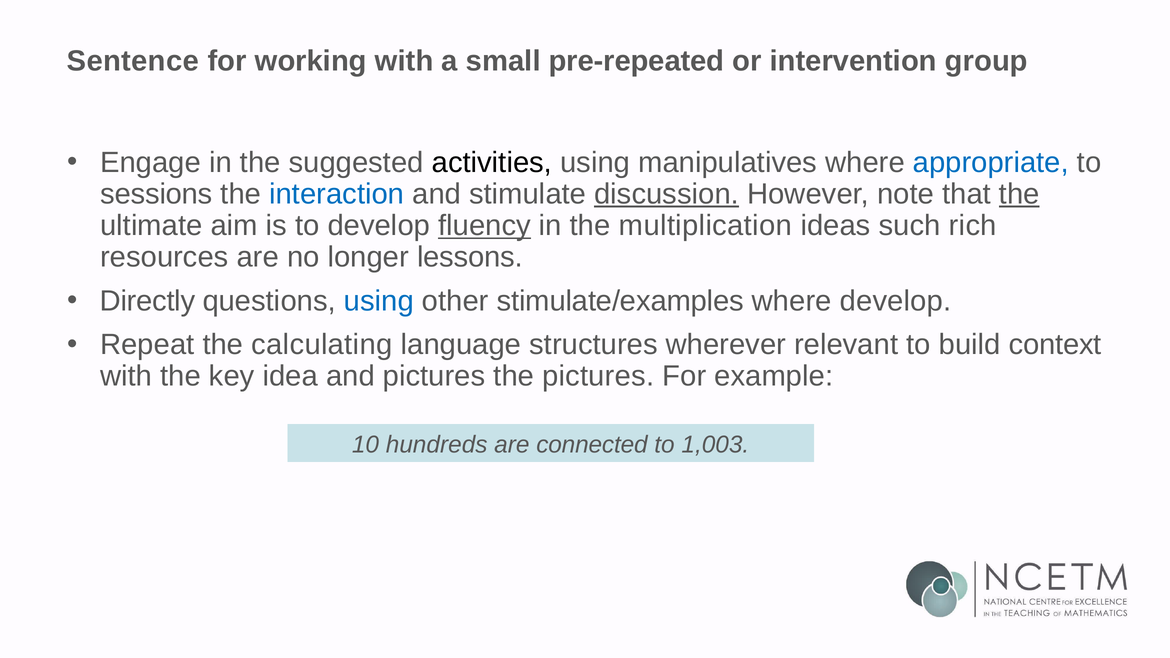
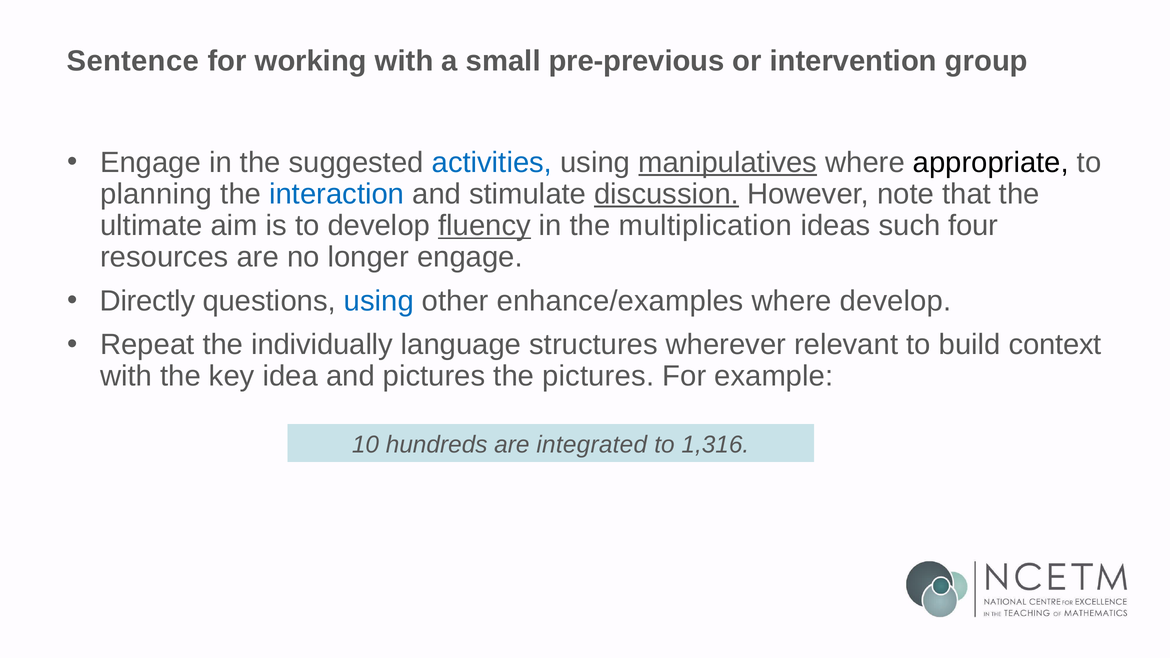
pre-repeated: pre-repeated -> pre-previous (637, 61)
activities colour: black -> blue (492, 162)
manipulatives underline: none -> present (728, 162)
appropriate colour: blue -> black (991, 162)
sessions: sessions -> planning (156, 194)
the underline: present -> none (1019, 194)
rich: rich -> four (973, 226)
longer lessons: lessons -> engage (470, 257)
stimulate/examples: stimulate/examples -> enhance/examples (620, 301)
calculating: calculating -> individually (322, 345)
connected: connected -> integrated (592, 445)
1,003: 1,003 -> 1,316 (715, 445)
